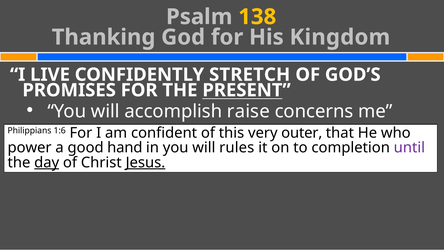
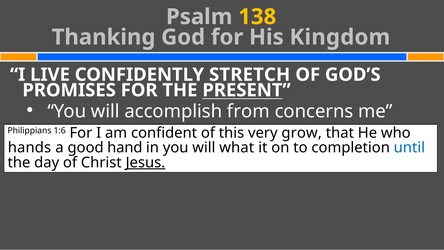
raise: raise -> from (248, 111)
outer: outer -> grow (302, 133)
power: power -> hands (29, 148)
rules: rules -> what (237, 148)
until colour: purple -> blue (409, 148)
day underline: present -> none (47, 162)
